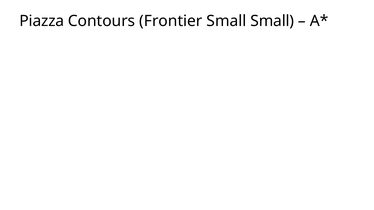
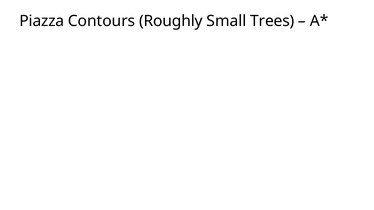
Frontier: Frontier -> Roughly (171, 21)
Small Small: Small -> Trees (272, 21)
